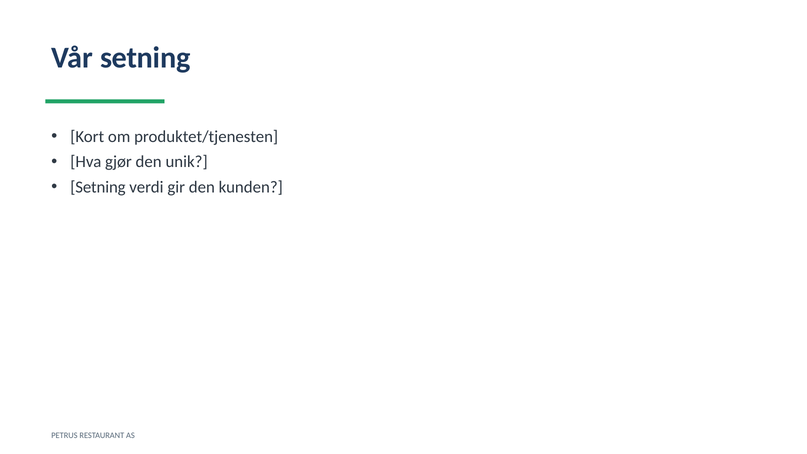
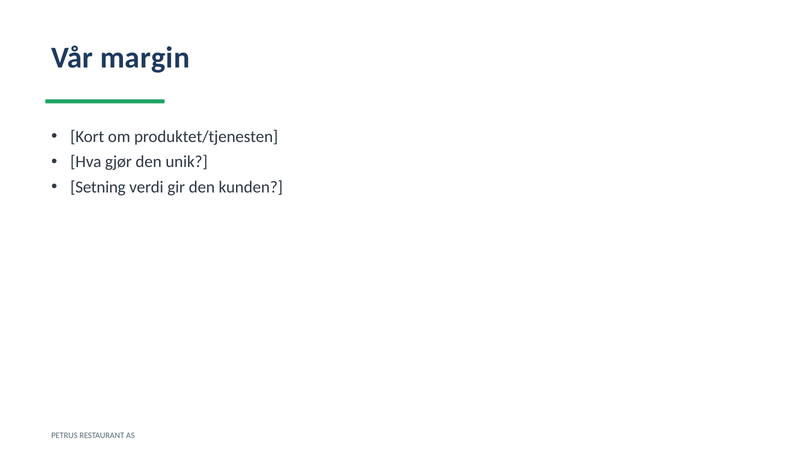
Vår setning: setning -> margin (145, 58)
